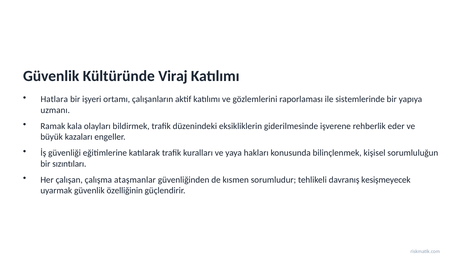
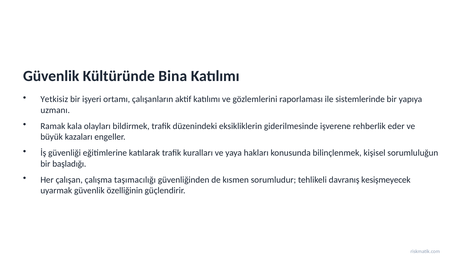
Viraj: Viraj -> Bina (173, 76)
Hatlara: Hatlara -> Yetkisiz (54, 99)
sızıntıları: sızıntıları -> başladığı (69, 163)
ataşmanlar: ataşmanlar -> taşımacılığı (135, 179)
